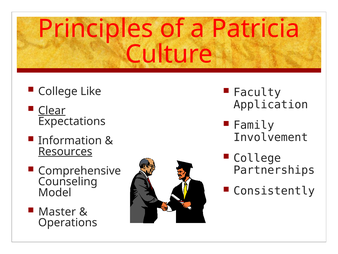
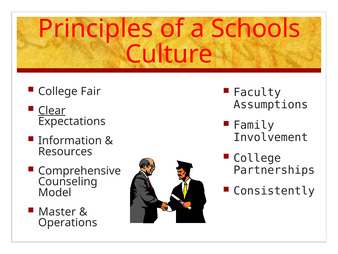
Patricia: Patricia -> Schools (256, 29)
Like: Like -> Fair (91, 91)
Application: Application -> Assumptions (271, 104)
Resources underline: present -> none (65, 151)
